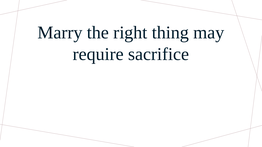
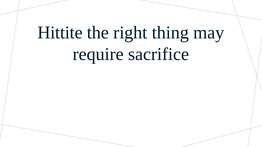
Marry: Marry -> Hittite (60, 33)
